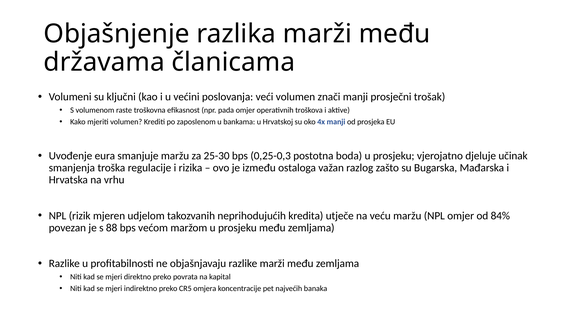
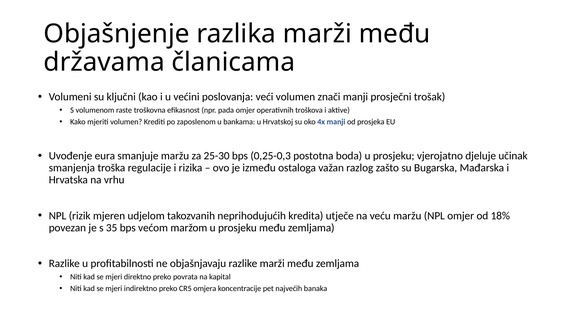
84%: 84% -> 18% (500, 216)
88: 88 -> 35 (112, 228)
